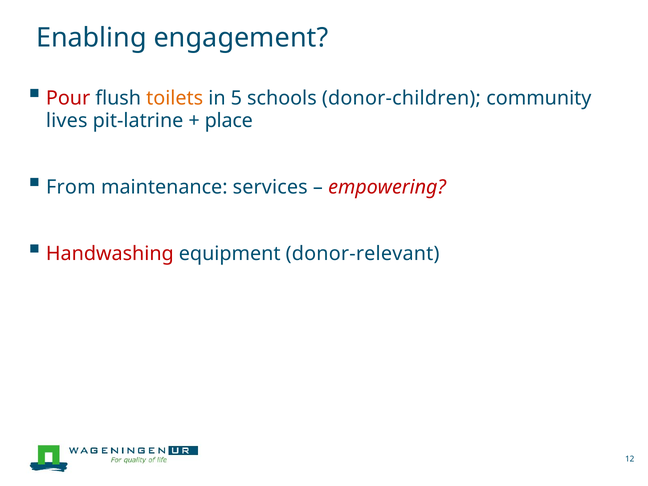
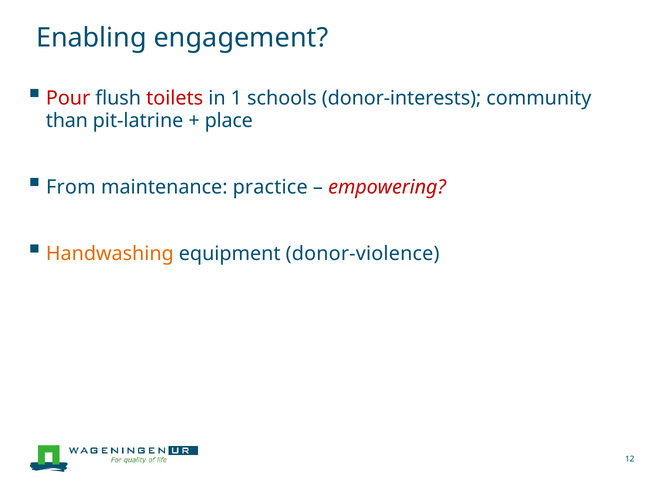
toilets colour: orange -> red (175, 98)
5: 5 -> 1 (236, 98)
donor-children: donor-children -> donor-interests (402, 98)
lives: lives -> than (67, 121)
services: services -> practice (270, 187)
Handwashing colour: red -> orange (110, 254)
donor-relevant: donor-relevant -> donor-violence (363, 254)
